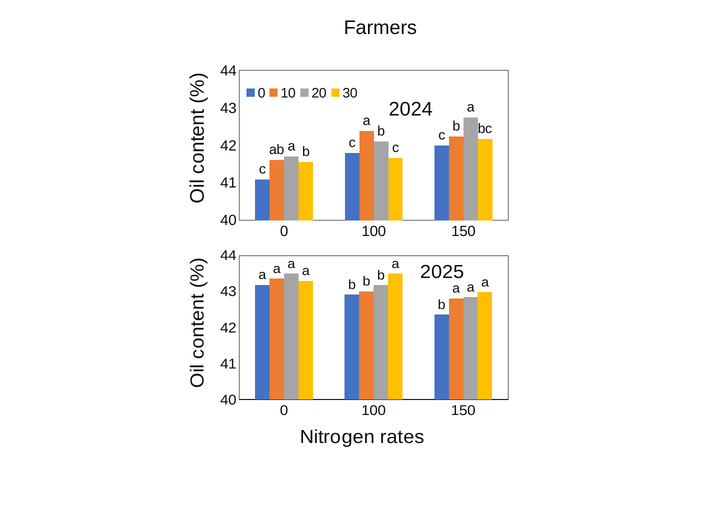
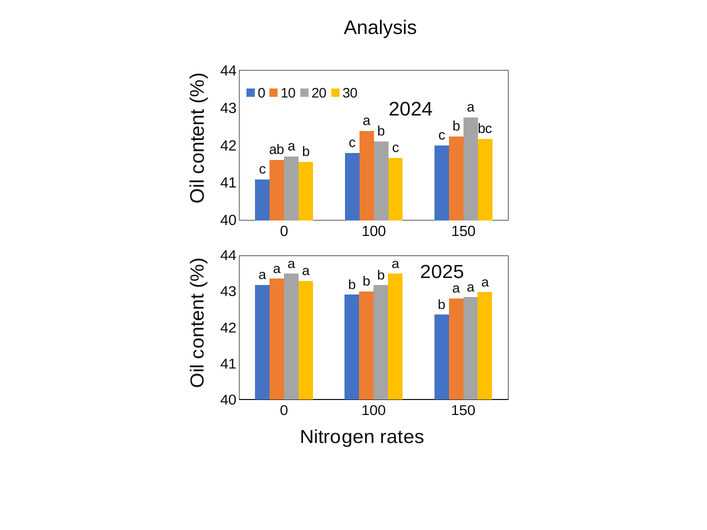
Farmers: Farmers -> Analysis (380, 28)
